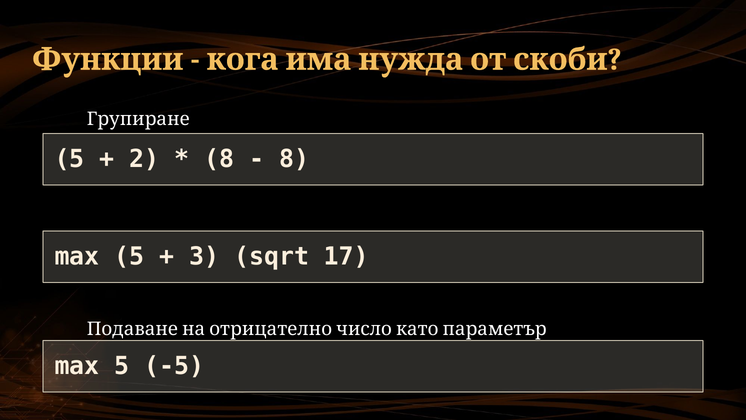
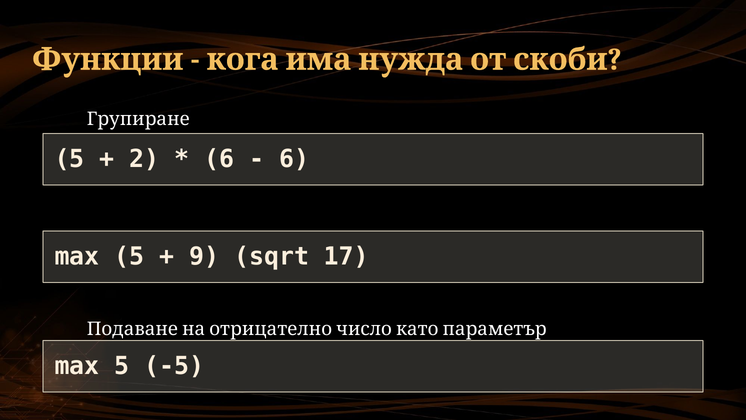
8: 8 -> 6 (219, 159)
8: 8 -> 6 (294, 159)
3: 3 -> 9 (204, 256)
